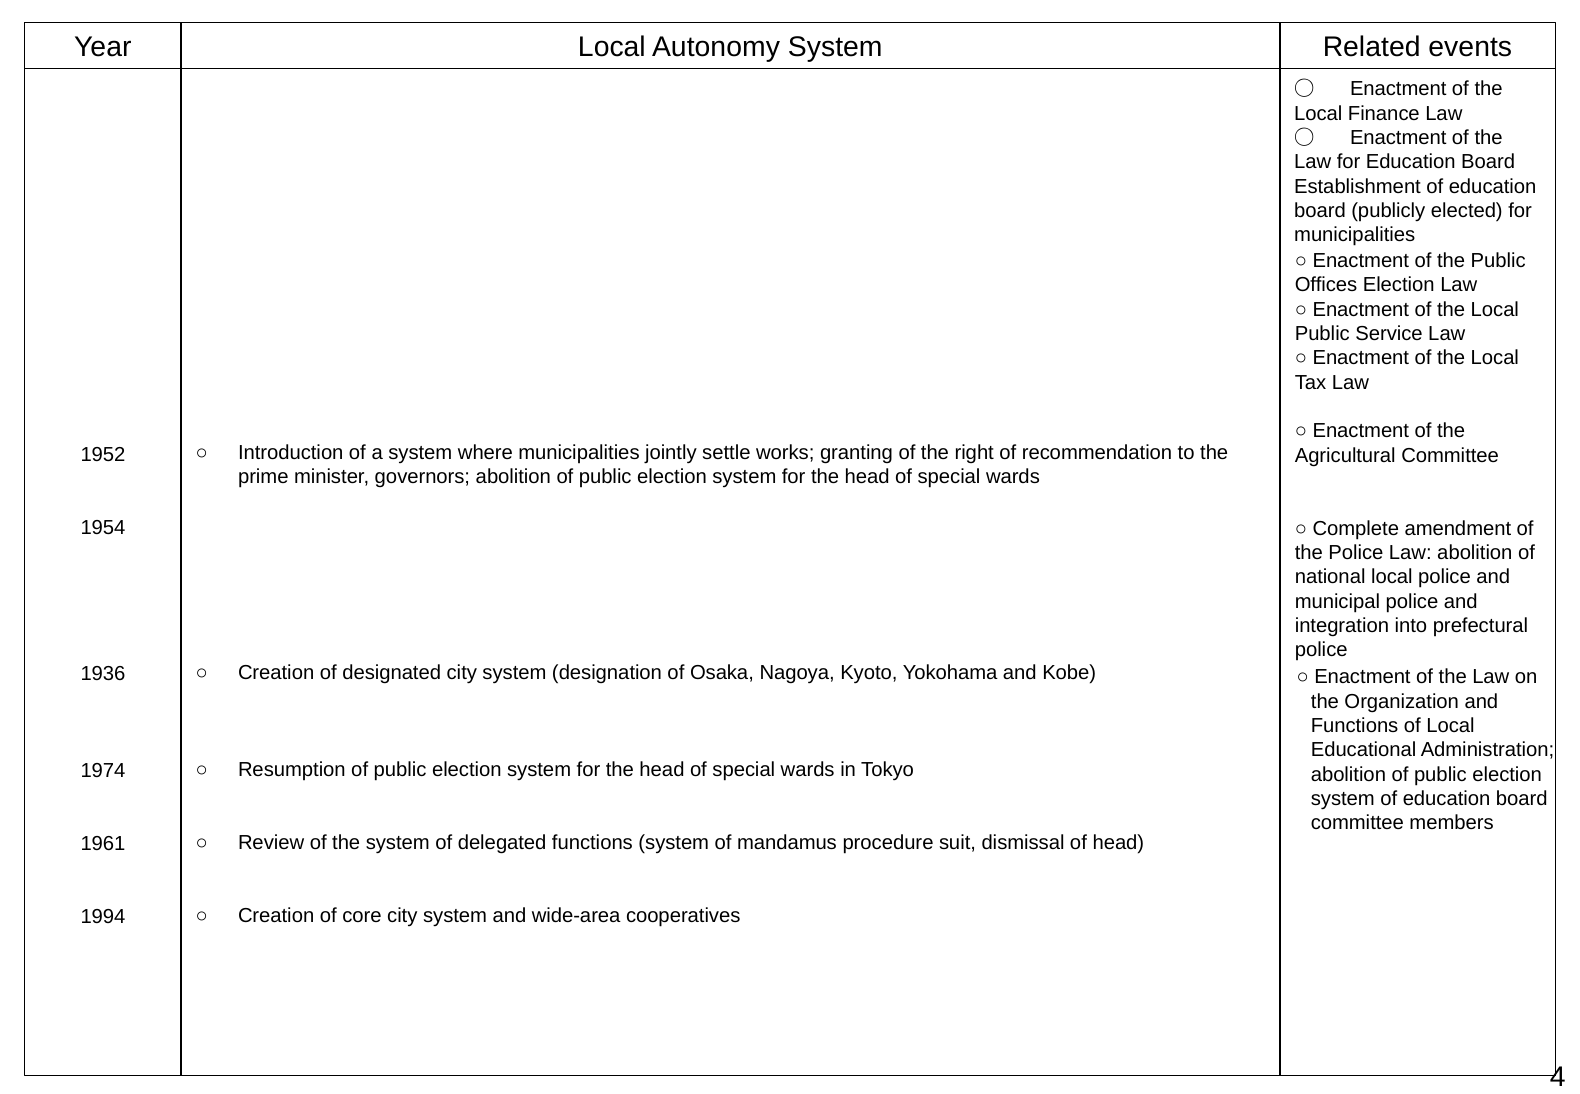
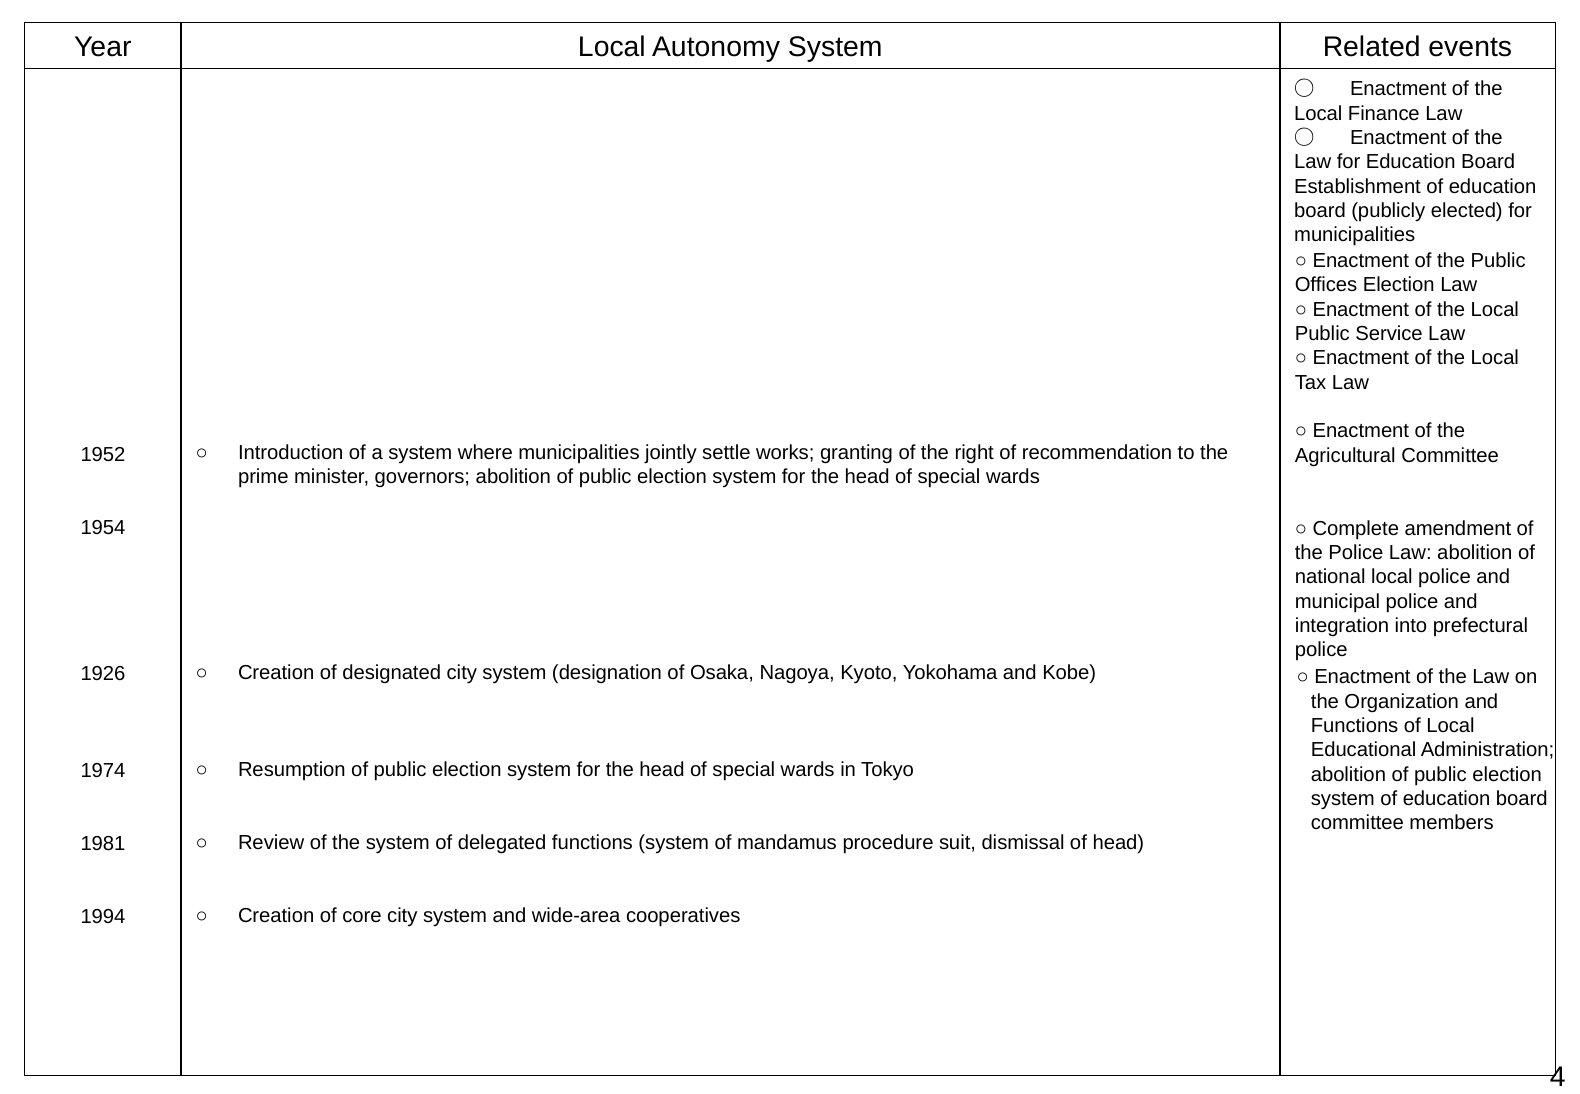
1936: 1936 -> 1926 (103, 673)
1961: 1961 -> 1981 (103, 844)
